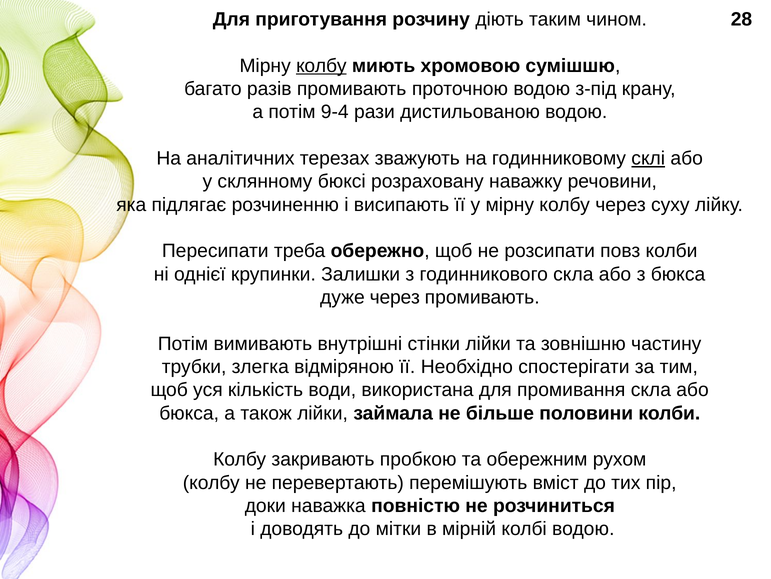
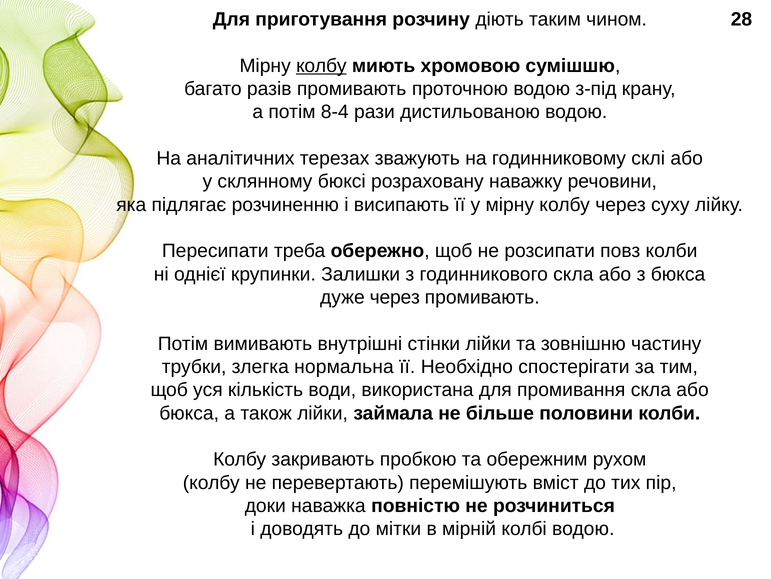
9-4: 9-4 -> 8-4 (335, 112)
склі underline: present -> none (648, 158)
відміряною: відміряною -> нормальна (344, 366)
